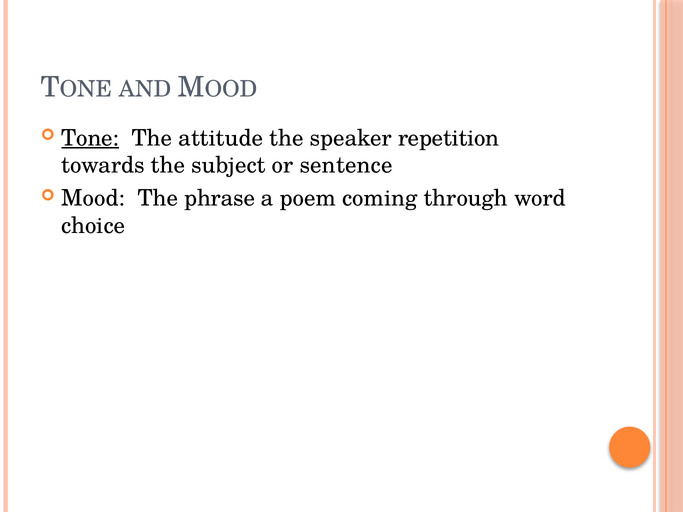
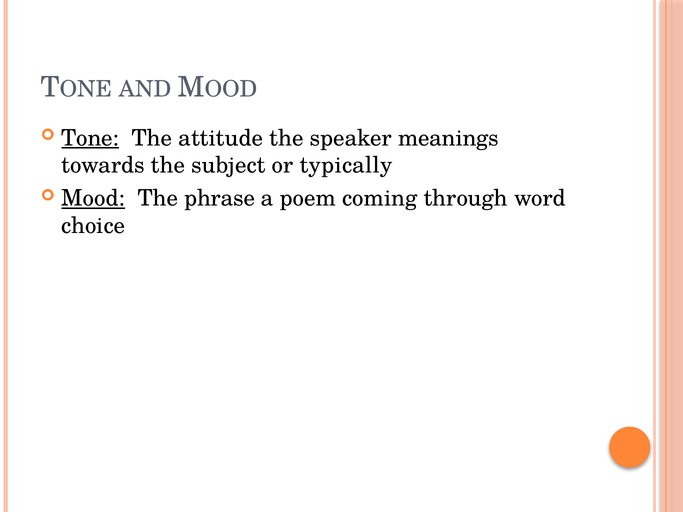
repetition: repetition -> meanings (449, 138)
sentence: sentence -> typically (346, 165)
Mood underline: none -> present (93, 198)
